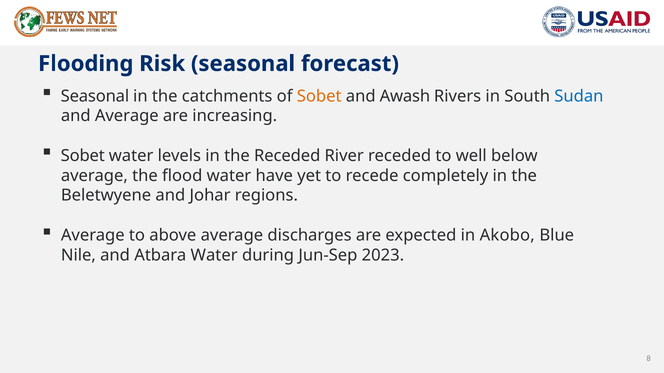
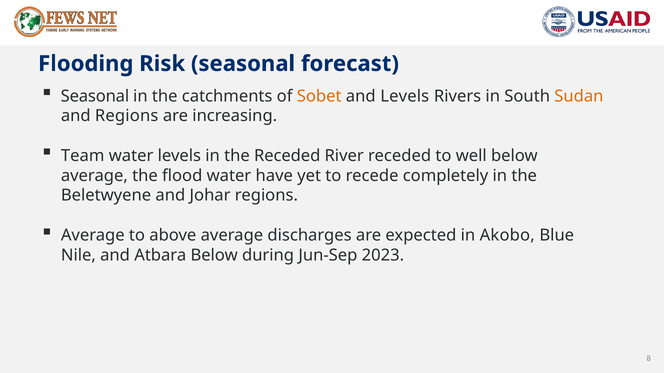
and Awash: Awash -> Levels (405, 96)
Sudan colour: blue -> orange (579, 96)
and Average: Average -> Regions (127, 116)
Sobet: Sobet -> Team (83, 156)
Atbara Water: Water -> Below (214, 256)
